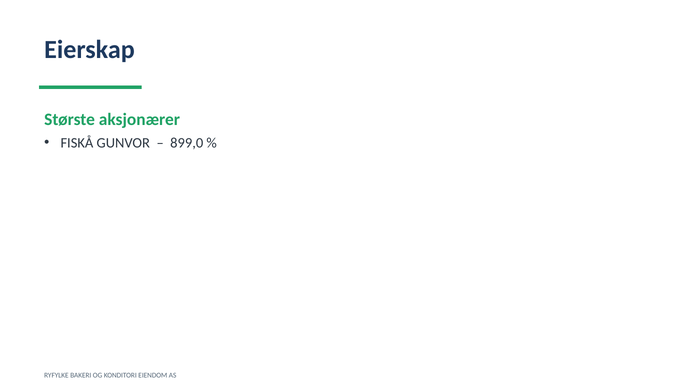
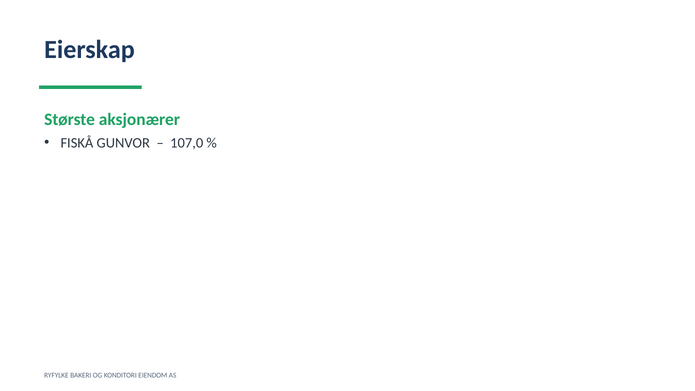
899,0: 899,0 -> 107,0 (187, 143)
